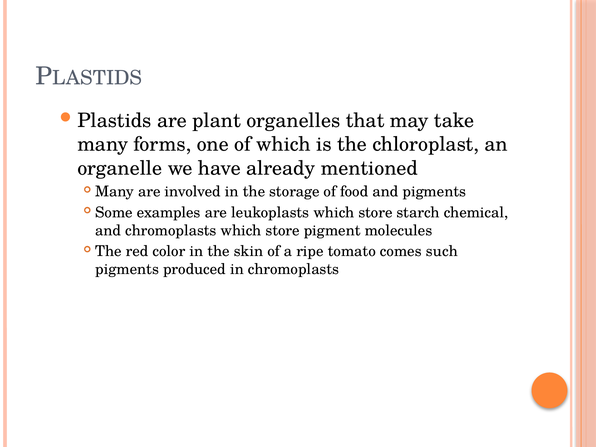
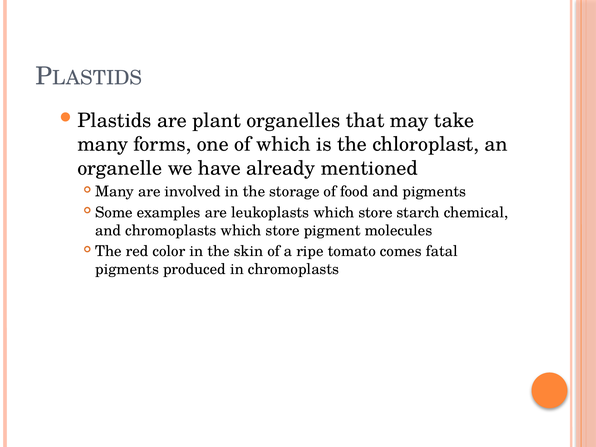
such: such -> fatal (442, 251)
